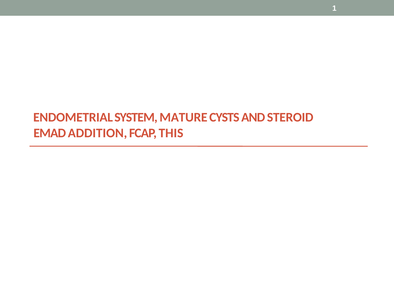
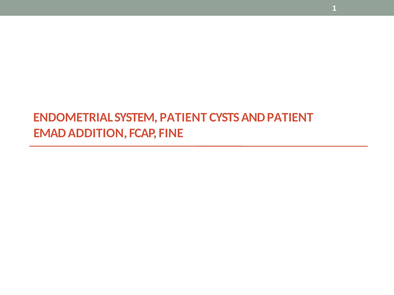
SYSTEM MATURE: MATURE -> PATIENT (183, 117)
AND STEROID: STEROID -> PATIENT (290, 117)
THIS: THIS -> FINE (171, 133)
